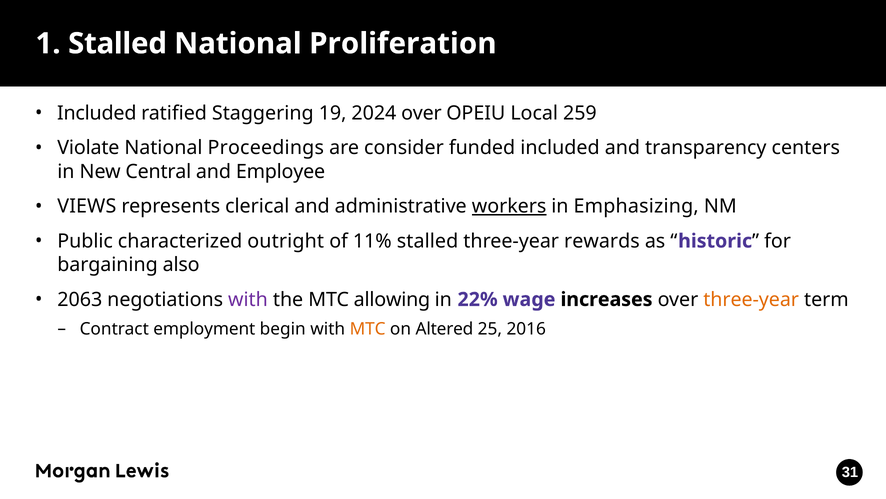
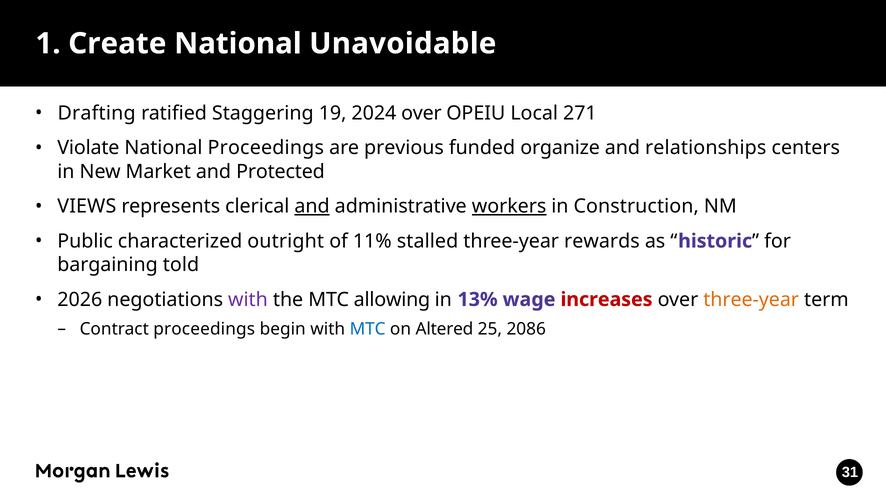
1 Stalled: Stalled -> Create (117, 44)
Proliferation: Proliferation -> Unavoidable (403, 44)
Included: Included -> Drafting (97, 113)
259: 259 -> 271 (580, 113)
consider: consider -> previous (404, 148)
funded included: included -> organize (560, 148)
transparency: transparency -> relationships (706, 148)
Central: Central -> Market (158, 171)
Employee: Employee -> Protected (281, 171)
and underline: none -> present (312, 206)
Emphasizing: Emphasizing -> Construction (636, 206)
also: also -> told (181, 264)
2063: 2063 -> 2026 (80, 299)
22%: 22% -> 13% (478, 299)
increases colour: black -> red (607, 299)
Contract employment: employment -> proceedings (204, 329)
MTC colour: orange -> blue (368, 329)
2016: 2016 -> 2086 (526, 329)
